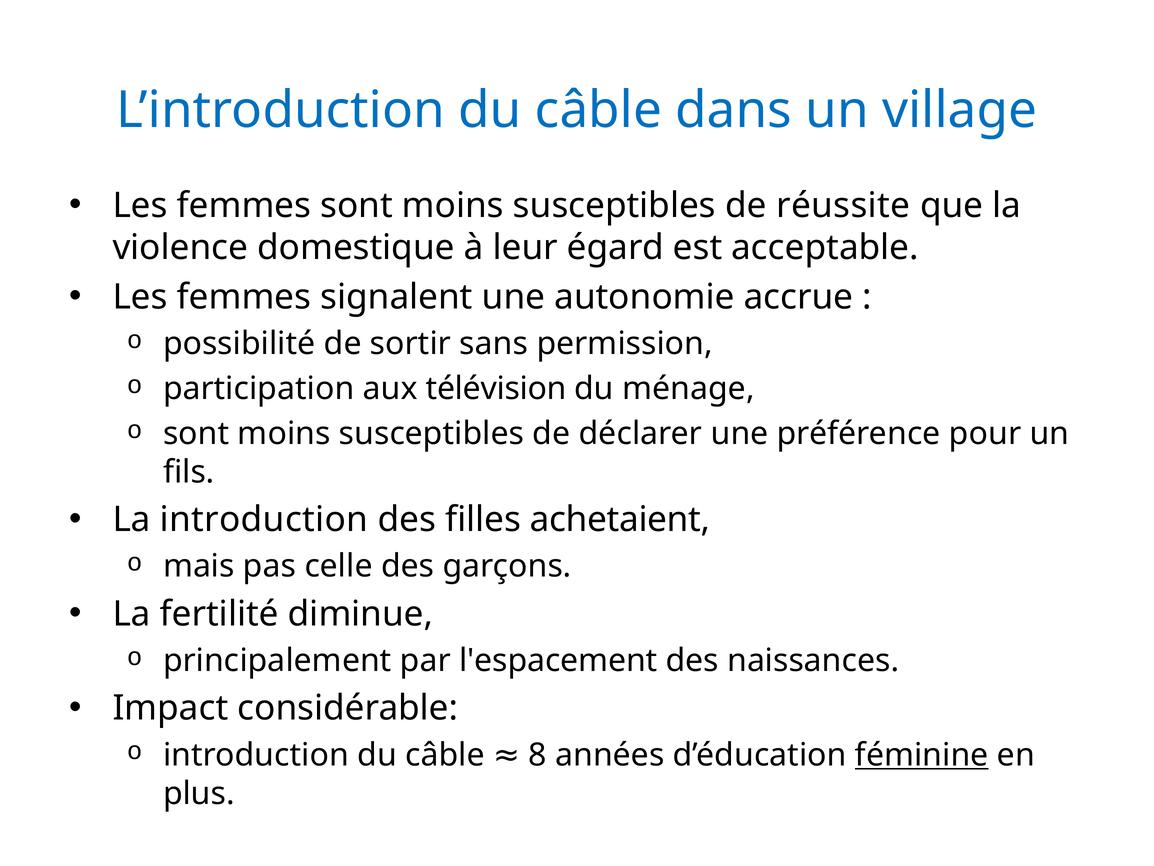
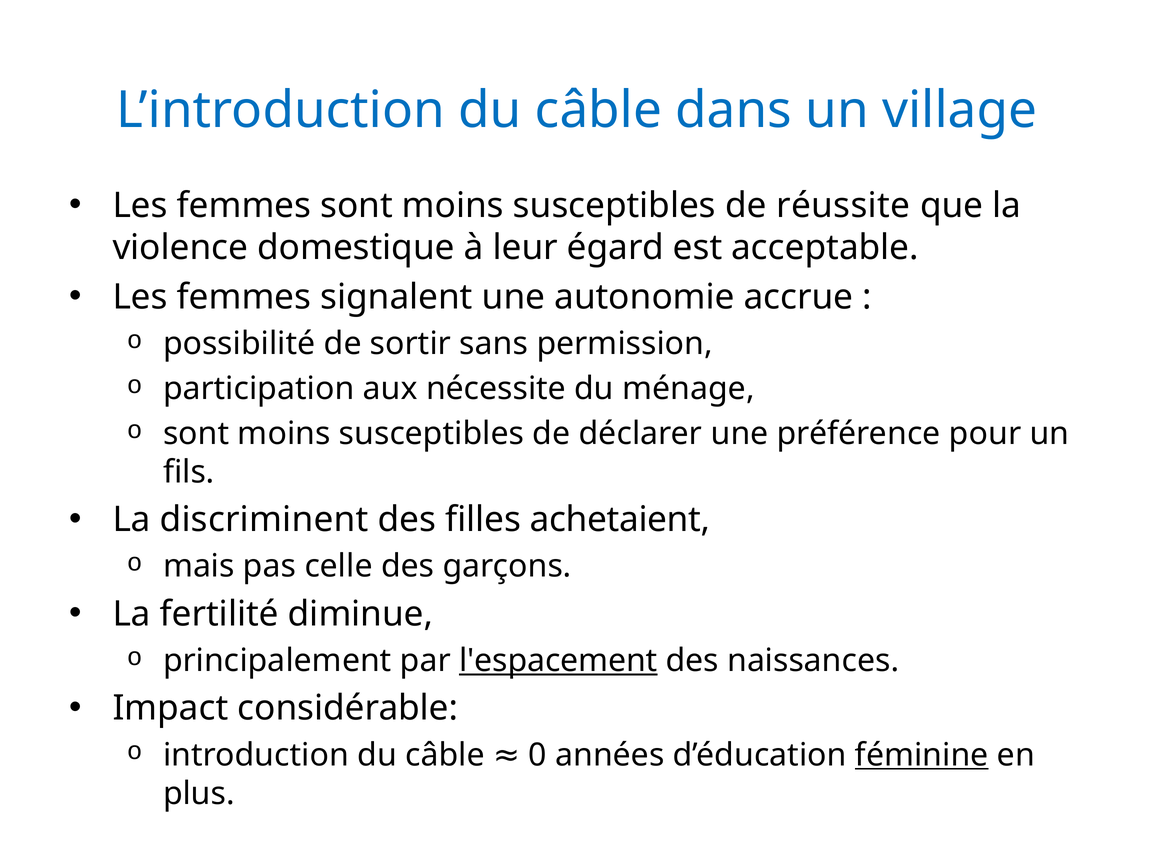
télévision: télévision -> nécessite (496, 388)
La introduction: introduction -> discriminent (264, 519)
l'espacement underline: none -> present (558, 660)
8: 8 -> 0 (538, 755)
